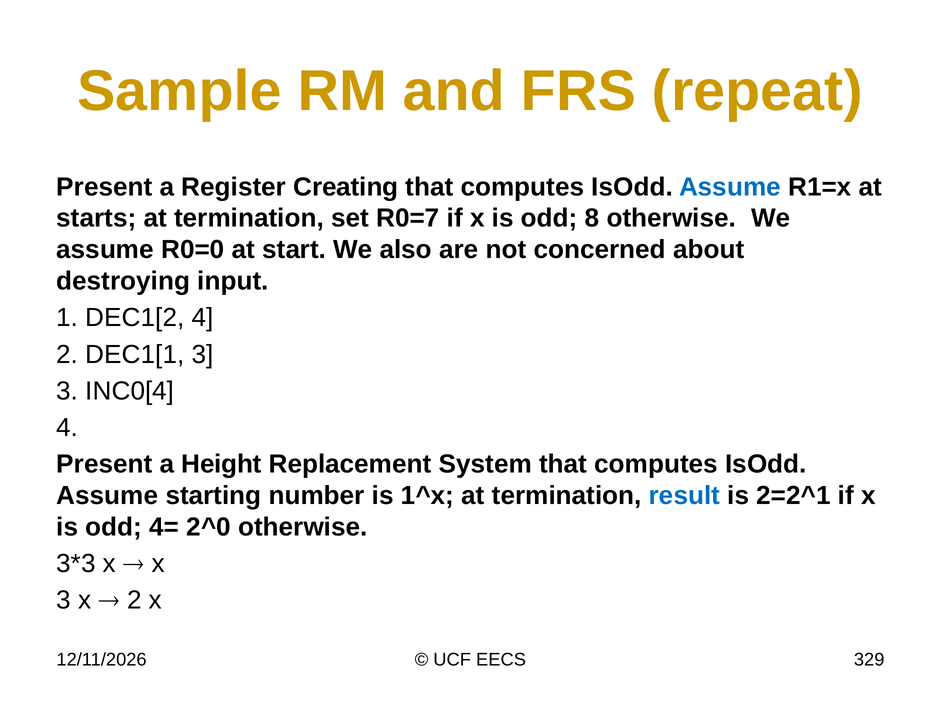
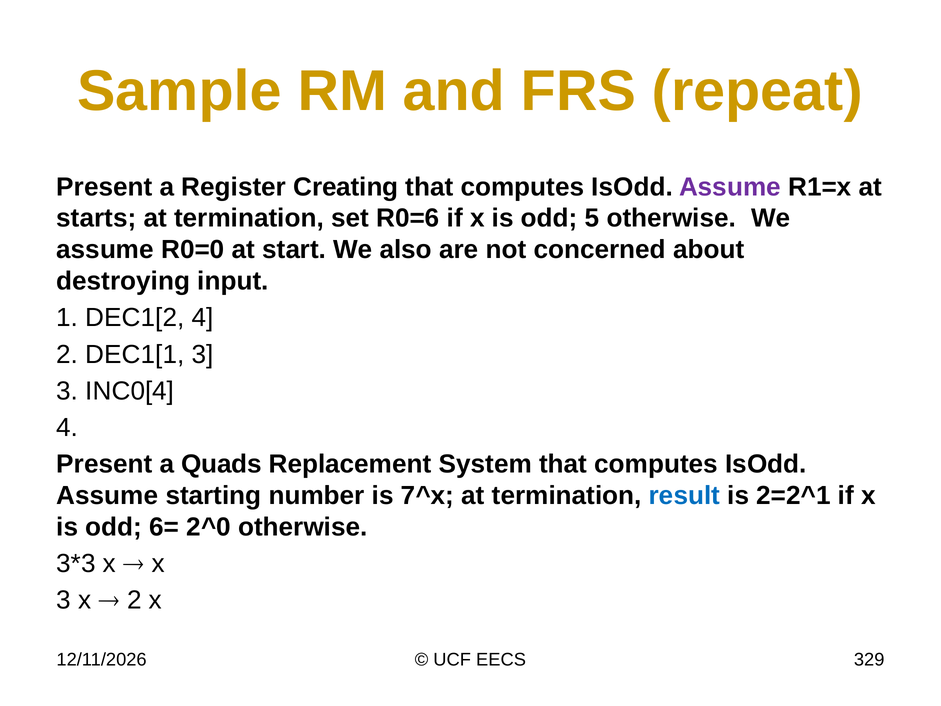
Assume colour: blue -> purple (730, 187)
R0=7: R0=7 -> R0=6 (408, 218)
8: 8 -> 5 (592, 218)
Height: Height -> Quads (222, 464)
1^x: 1^x -> 7^x (427, 495)
4=: 4= -> 6= (164, 527)
